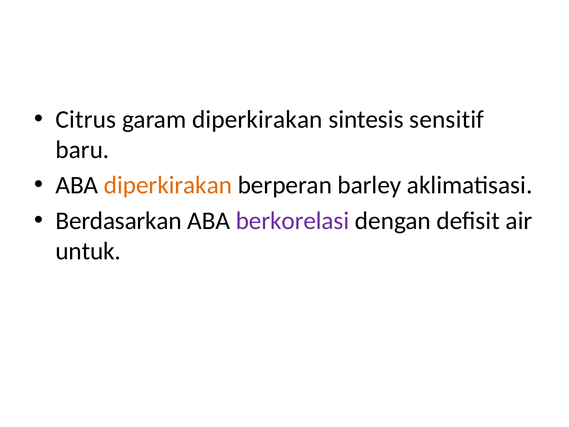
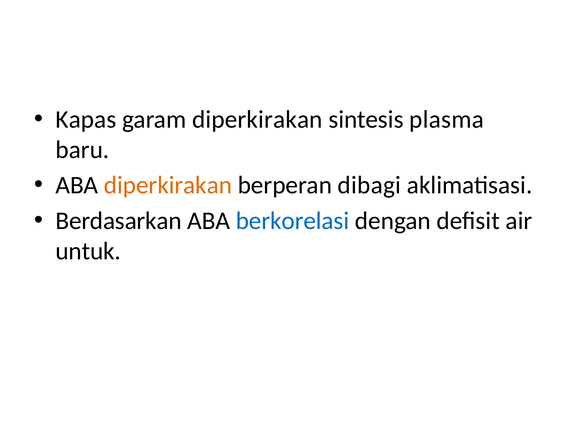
Citrus: Citrus -> Kapas (86, 119)
sensitif: sensitif -> plasma (447, 119)
barley: barley -> dibagi (369, 185)
berkorelasi colour: purple -> blue (292, 221)
